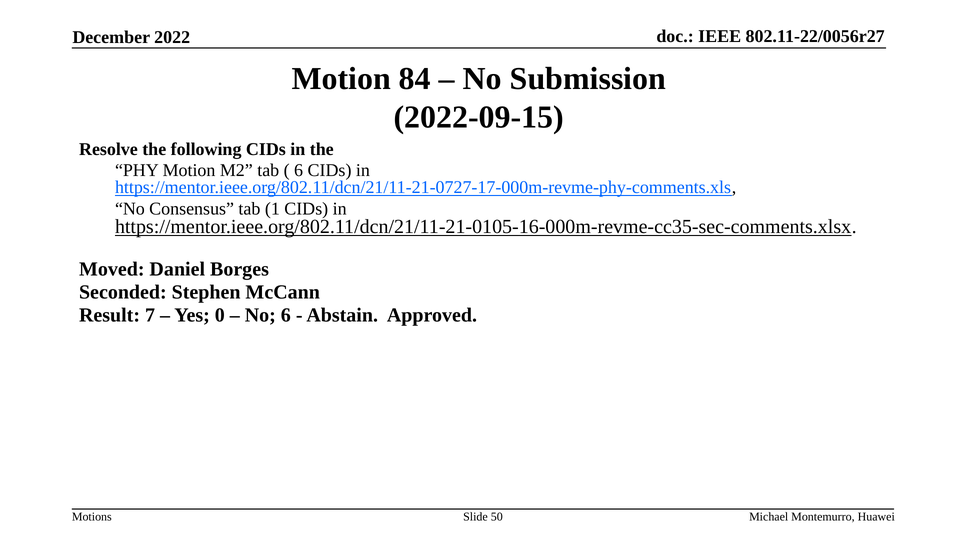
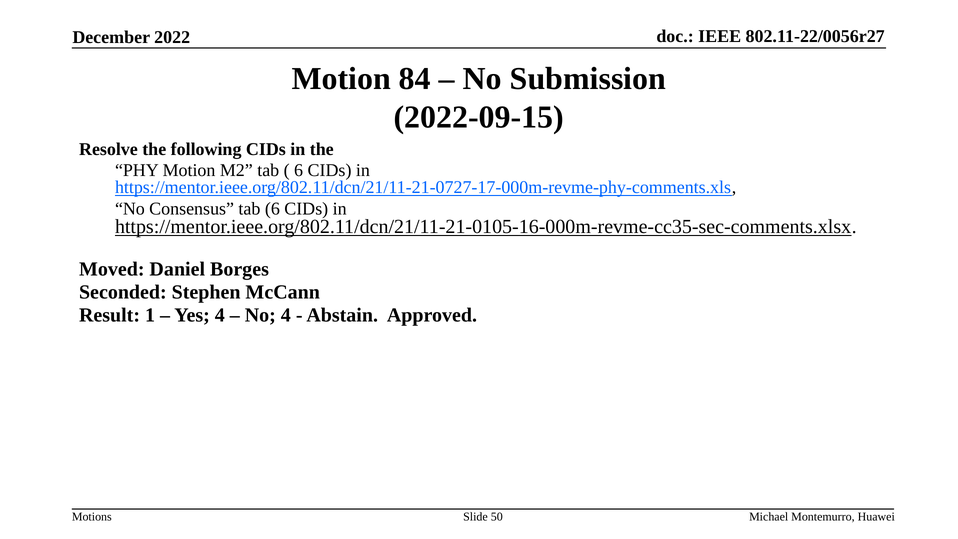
tab 1: 1 -> 6 (272, 209)
7: 7 -> 1 (150, 315)
Yes 0: 0 -> 4 (220, 315)
No 6: 6 -> 4 (286, 315)
